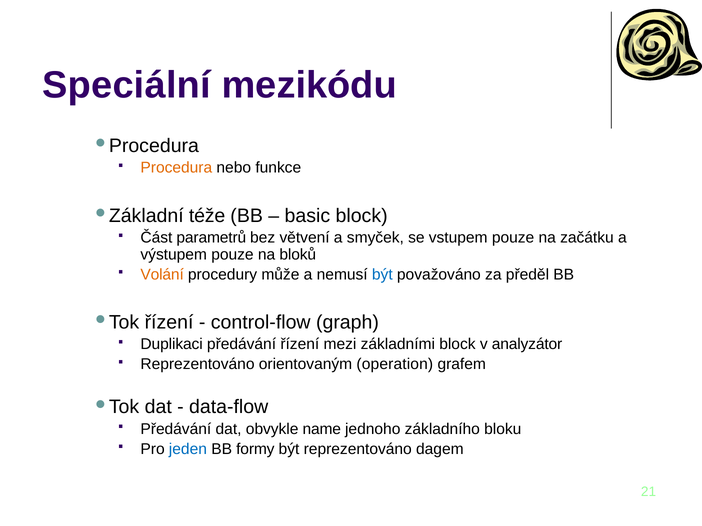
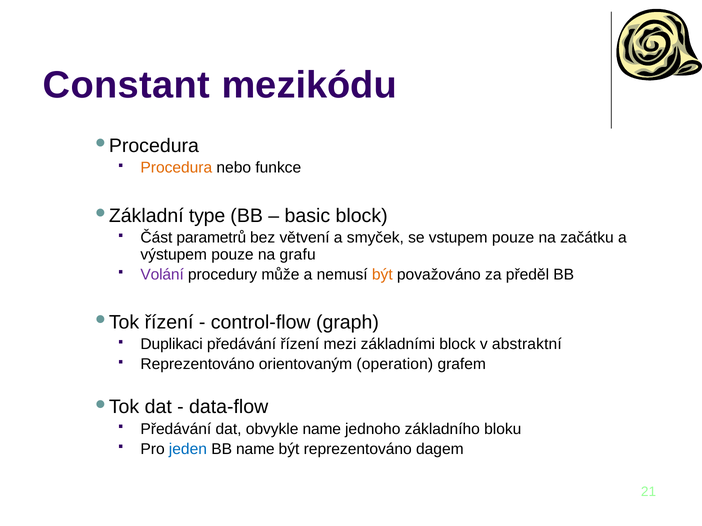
Speciální: Speciální -> Constant (126, 85)
téže: téže -> type (207, 216)
bloků: bloků -> grafu (298, 255)
Volání colour: orange -> purple (162, 275)
být colour: blue -> orange (382, 275)
analyzátor: analyzátor -> abstraktní (527, 345)
BB formy: formy -> name (255, 449)
